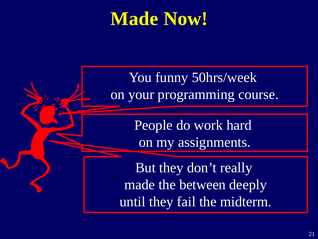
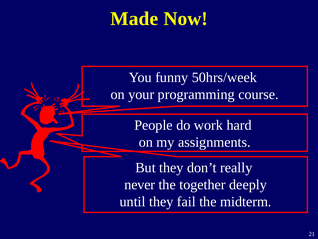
made: made -> never (140, 184)
between: between -> together (202, 184)
